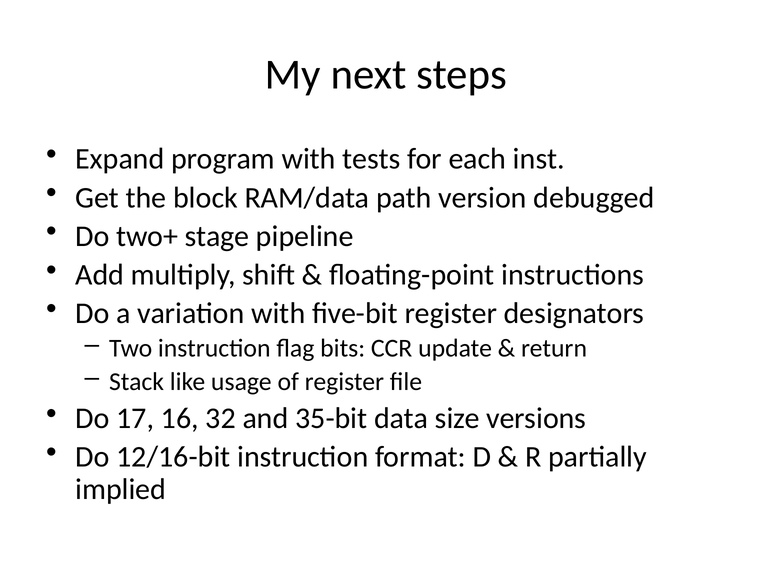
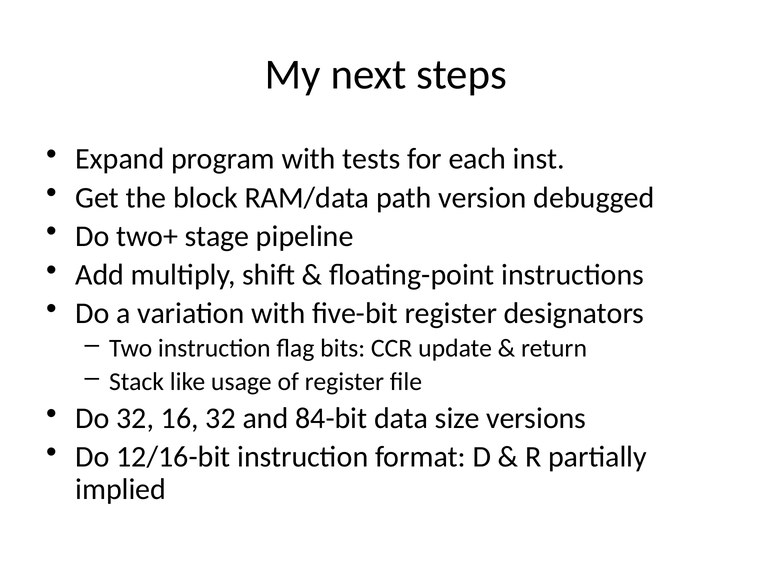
Do 17: 17 -> 32 (135, 418)
35-bit: 35-bit -> 84-bit (331, 418)
